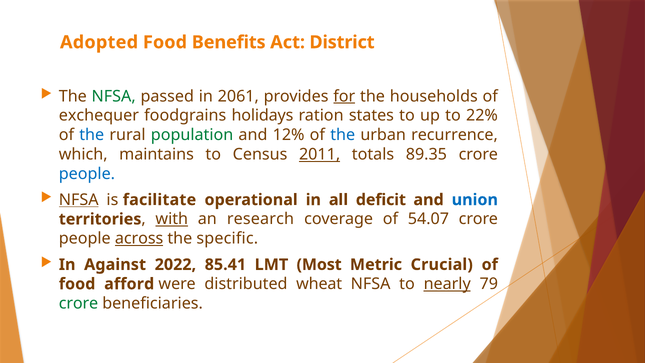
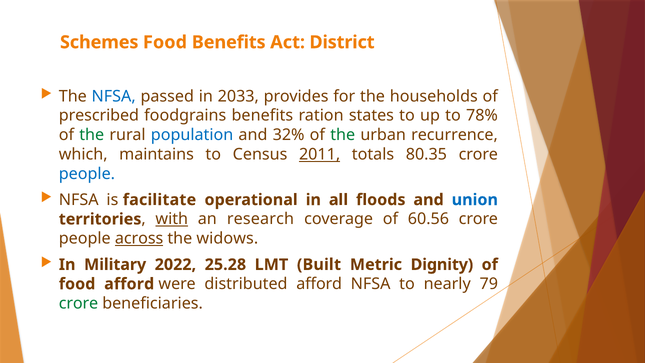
Adopted: Adopted -> Schemes (99, 42)
NFSA colour: green -> blue (114, 96)
2061: 2061 -> 2033 (238, 96)
for underline: present -> none (344, 96)
exchequer: exchequer -> prescribed (99, 116)
foodgrains holidays: holidays -> benefits (262, 116)
22%: 22% -> 78% (482, 116)
the colour: blue -> green (92, 135)
population colour: green -> blue (192, 135)
12%: 12% -> 32% (289, 135)
the colour: blue -> green (343, 135)
89.35: 89.35 -> 80.35 (426, 154)
NFSA underline: present -> none (79, 200)
deficit: deficit -> floods (381, 200)
54.07: 54.07 -> 60.56 (428, 219)
specific: specific -> widows (227, 238)
Against: Against -> Military (115, 264)
85.41: 85.41 -> 25.28 (225, 264)
Most: Most -> Built (319, 264)
Crucial: Crucial -> Dignity (442, 264)
distributed wheat: wheat -> afford (319, 284)
nearly underline: present -> none (447, 284)
